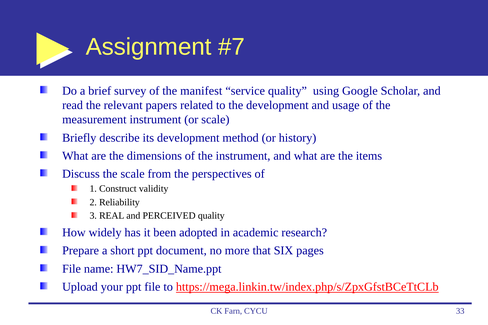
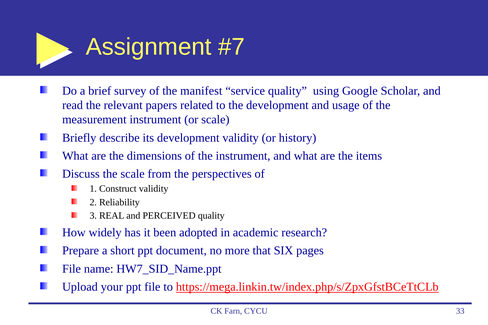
development method: method -> validity (241, 138)
